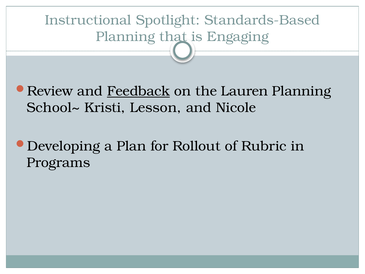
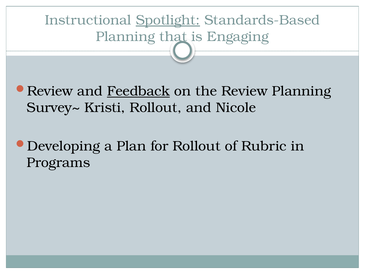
Spotlight underline: none -> present (168, 20)
Lauren: Lauren -> Review (244, 91)
School~: School~ -> Survey~ (53, 108)
Kristi Lesson: Lesson -> Rollout (156, 108)
